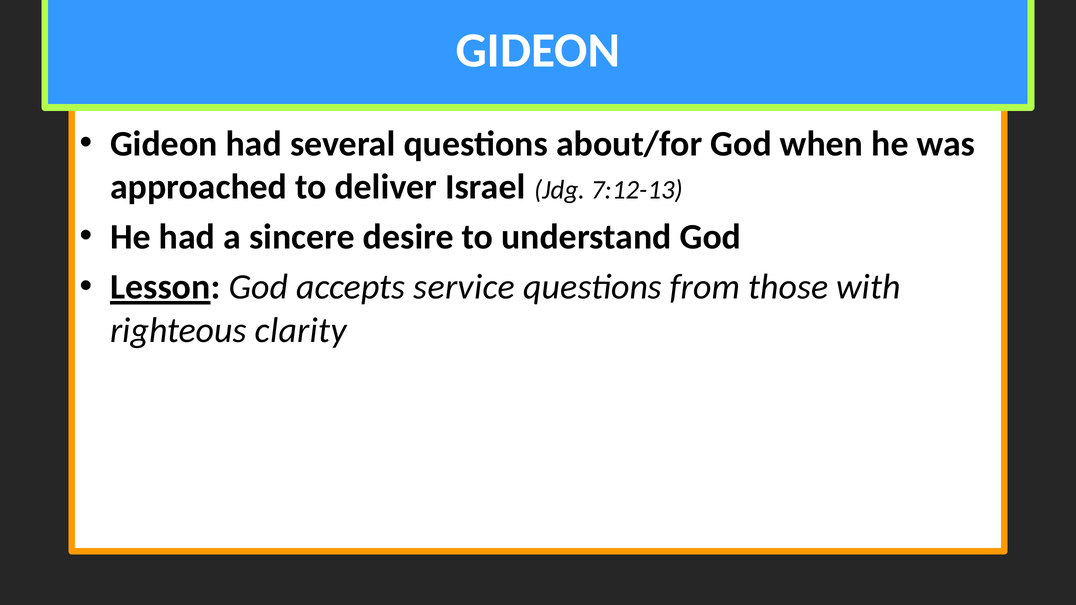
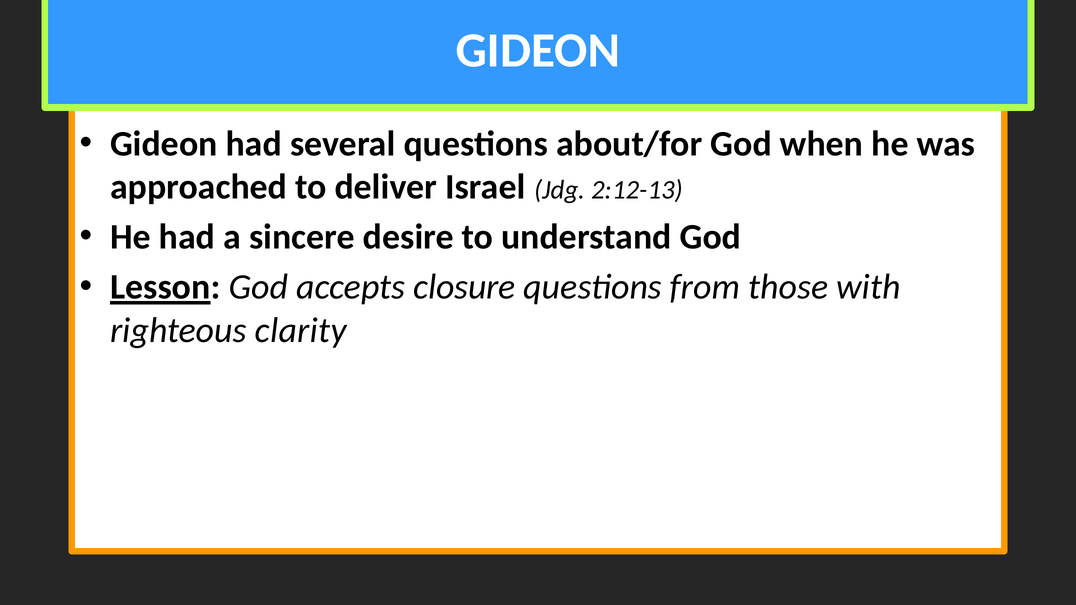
7:12-13: 7:12-13 -> 2:12-13 (637, 190)
service: service -> closure (465, 287)
